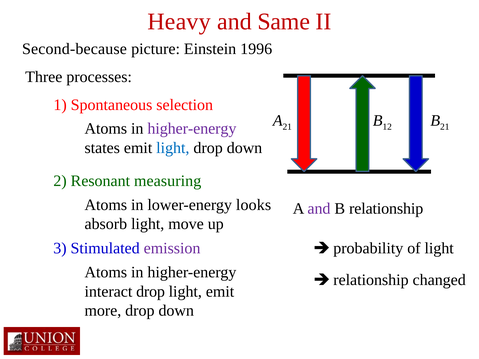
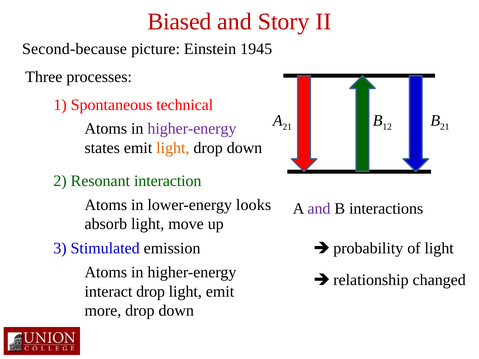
Heavy: Heavy -> Biased (179, 22)
Same: Same -> Story (284, 22)
1996: 1996 -> 1945 (256, 49)
selection: selection -> technical (185, 105)
light colour: blue -> orange (173, 148)
measuring: measuring -> interaction (168, 181)
B relationship: relationship -> interactions (386, 209)
emission colour: purple -> black (172, 249)
